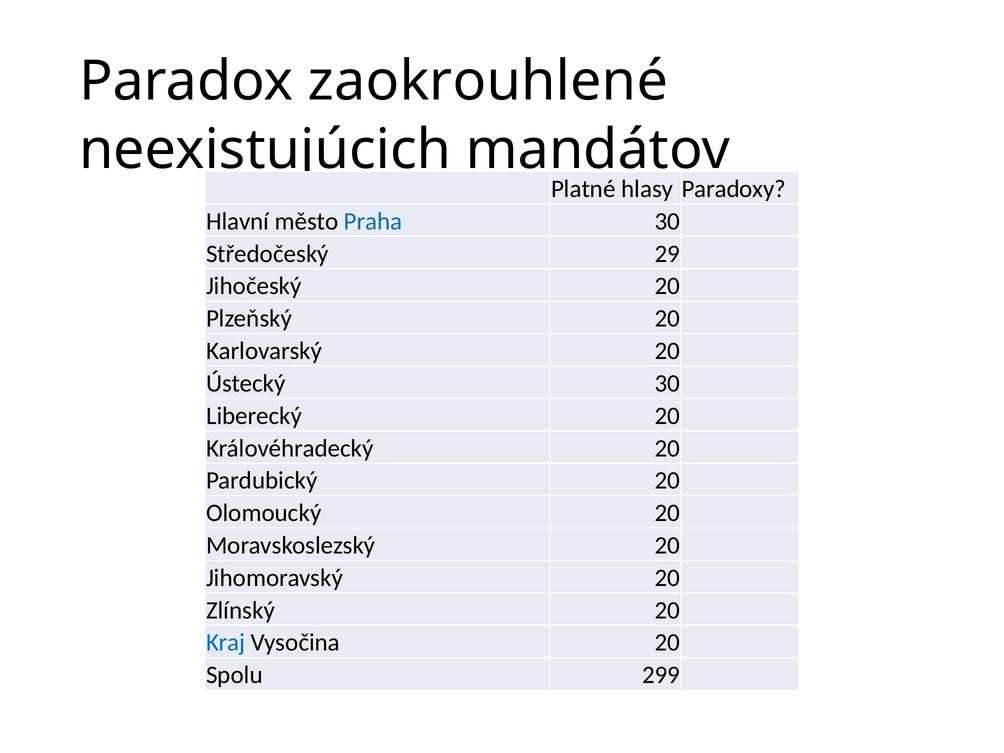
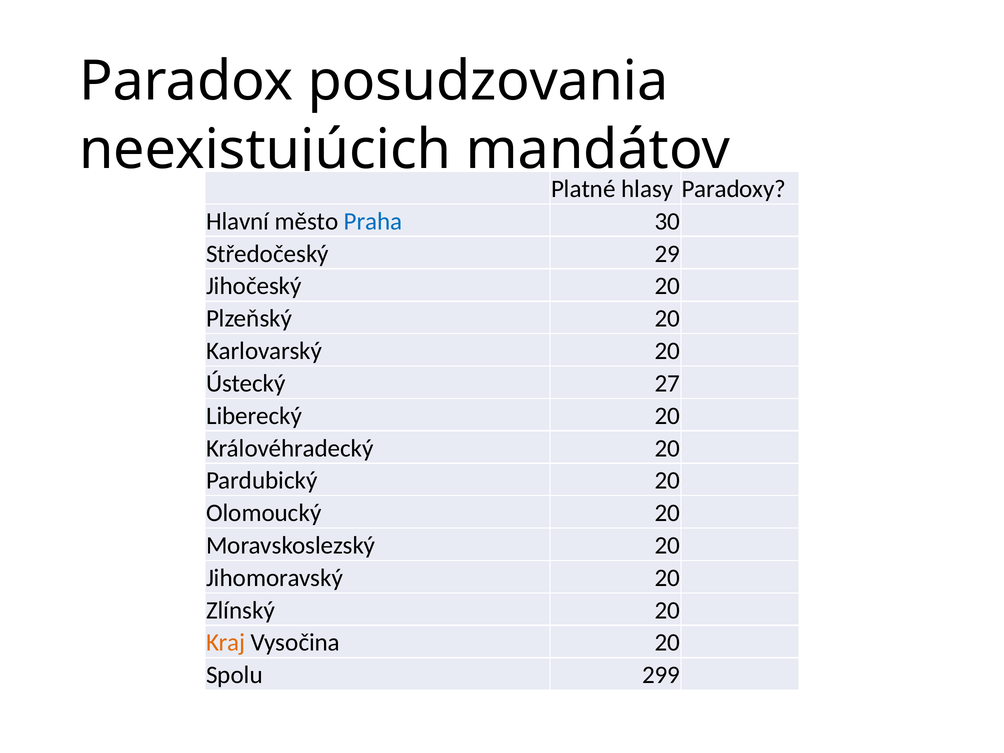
zaokrouhlené: zaokrouhlené -> posudzovania (488, 81)
Ústecký 30: 30 -> 27 (667, 383)
Kraj colour: blue -> orange (226, 643)
